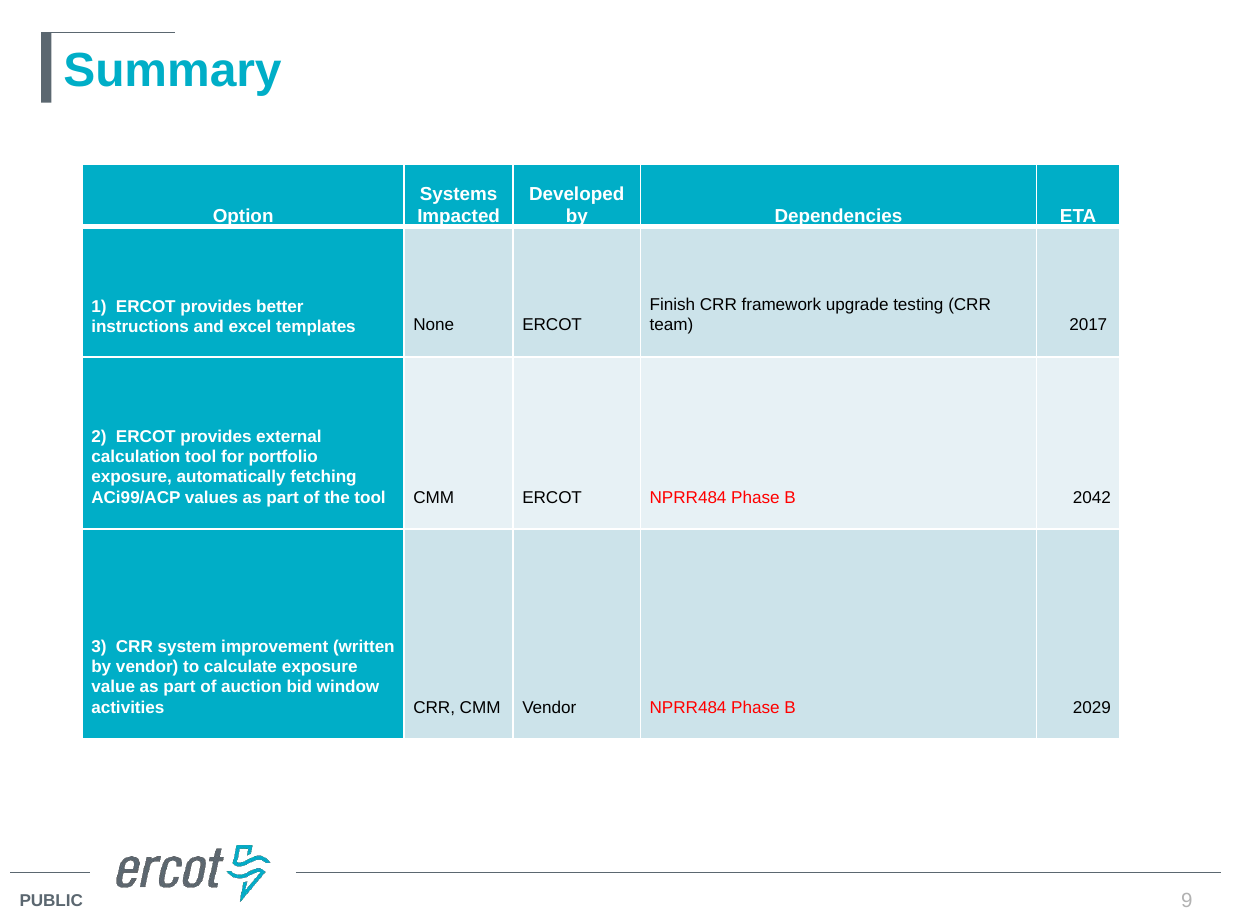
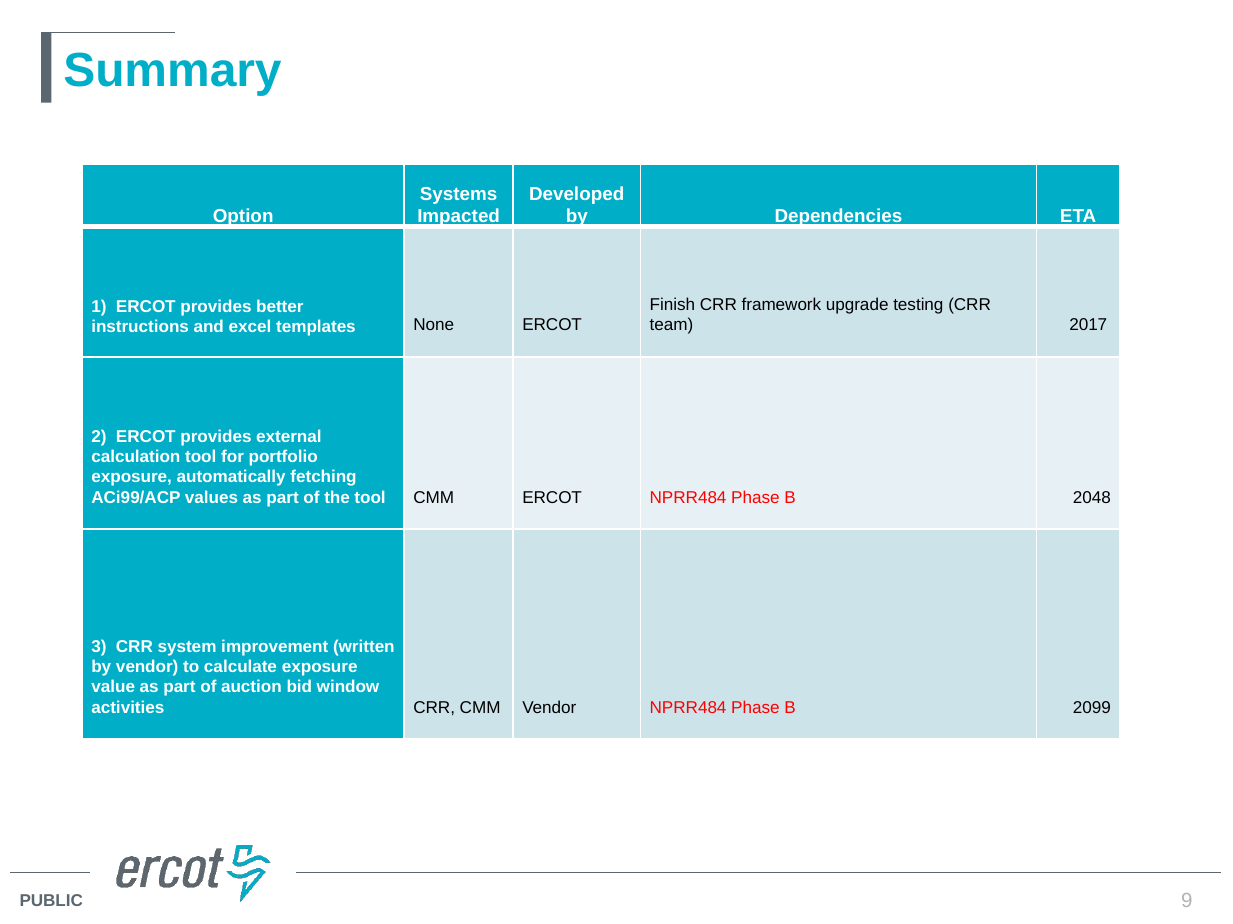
2042: 2042 -> 2048 (1092, 498)
2029: 2029 -> 2099 (1092, 708)
